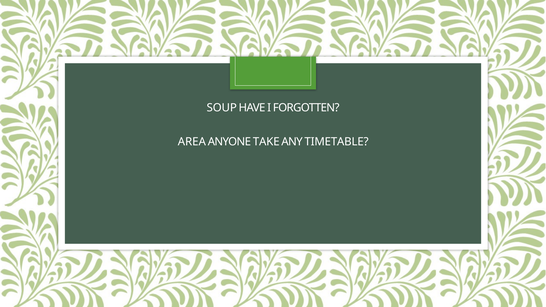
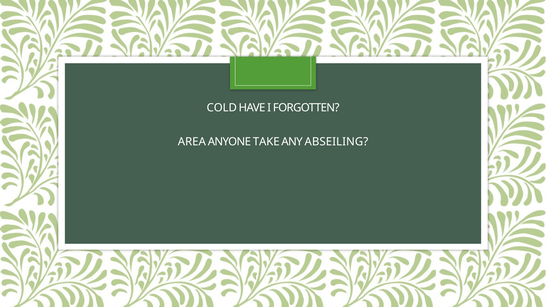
SOUP: SOUP -> COLD (222, 108)
TIMETABLE: TIMETABLE -> ABSEILING (336, 142)
